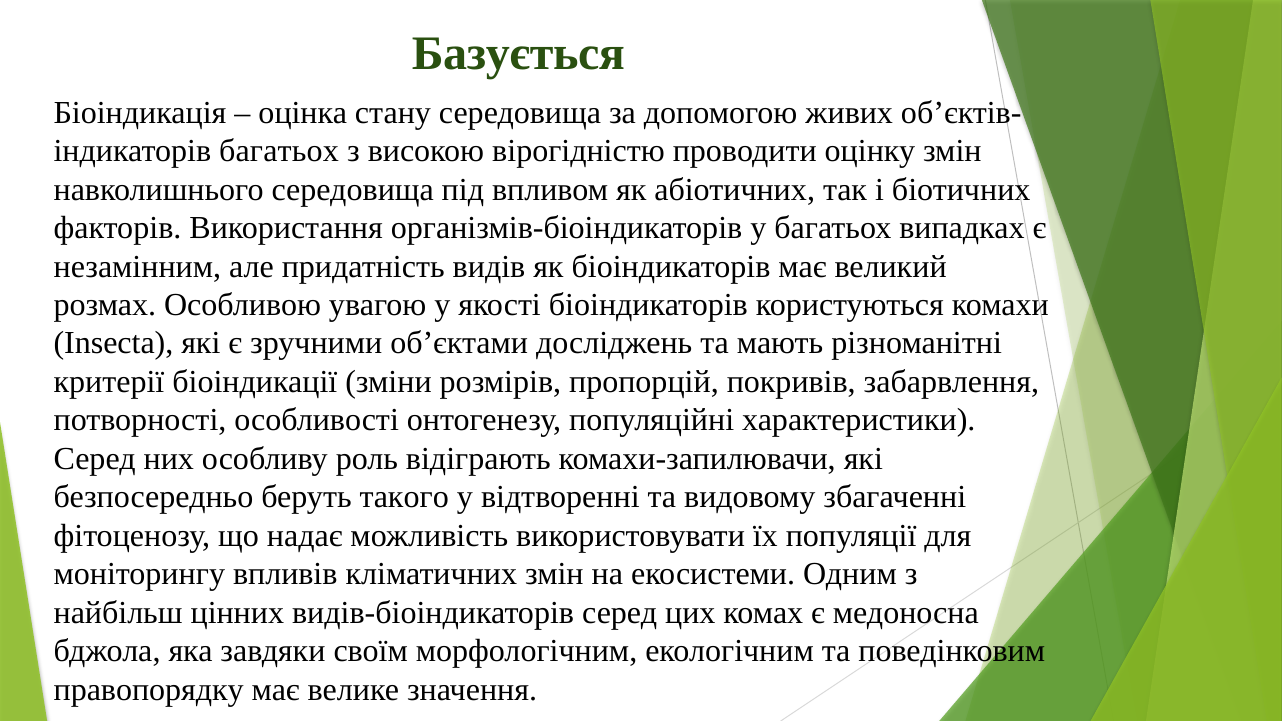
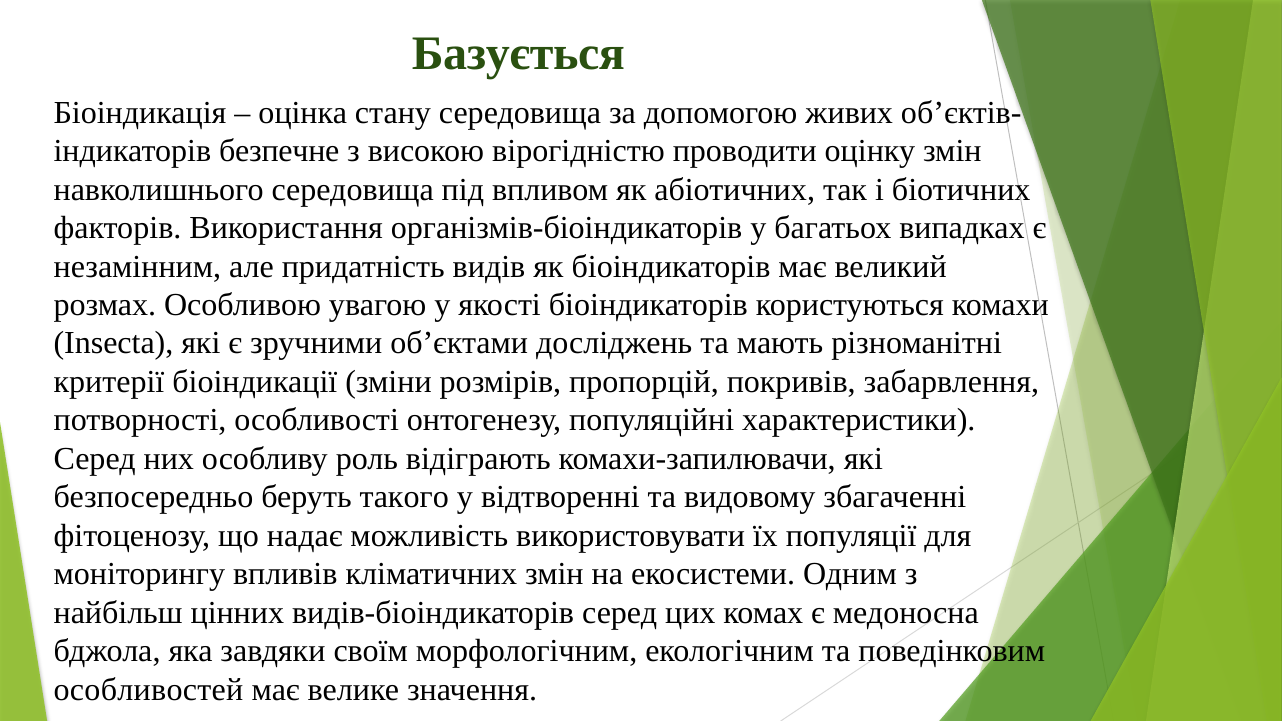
багатьох: багатьох -> безпечне (279, 151)
правопорядку: правопорядку -> особливостей (148, 690)
